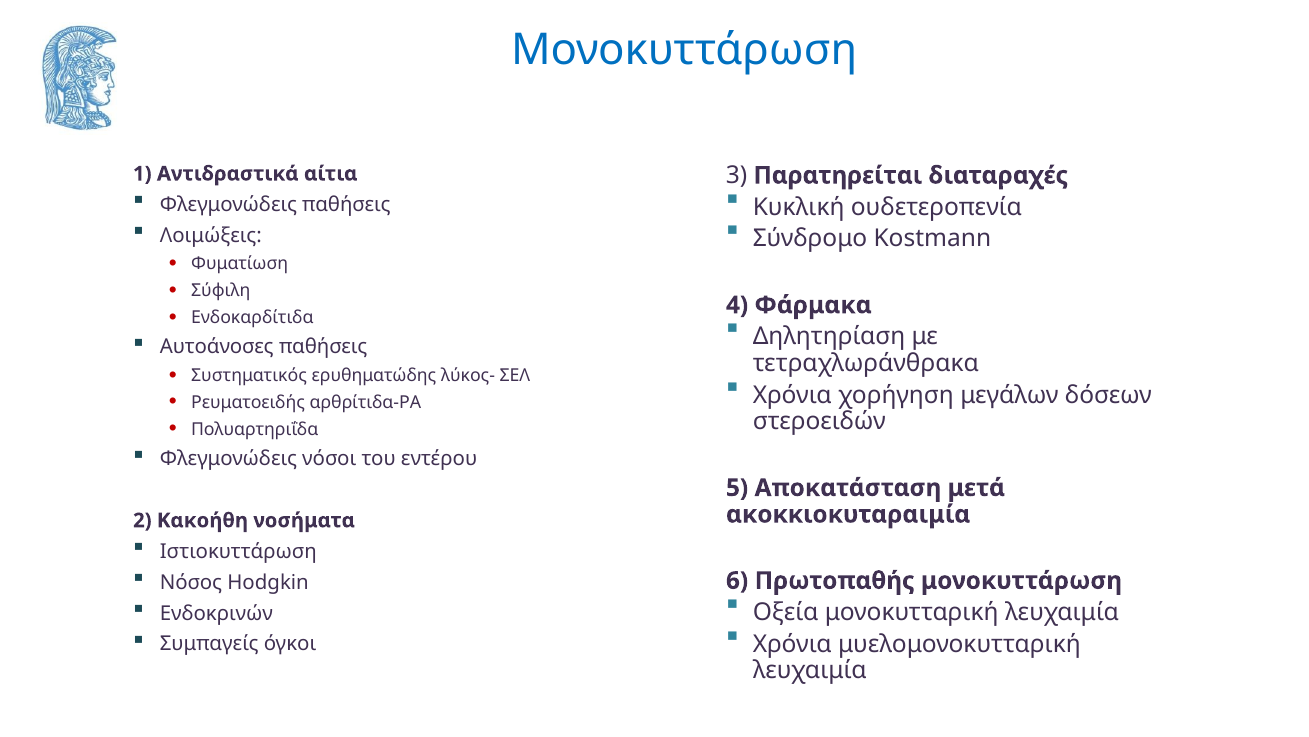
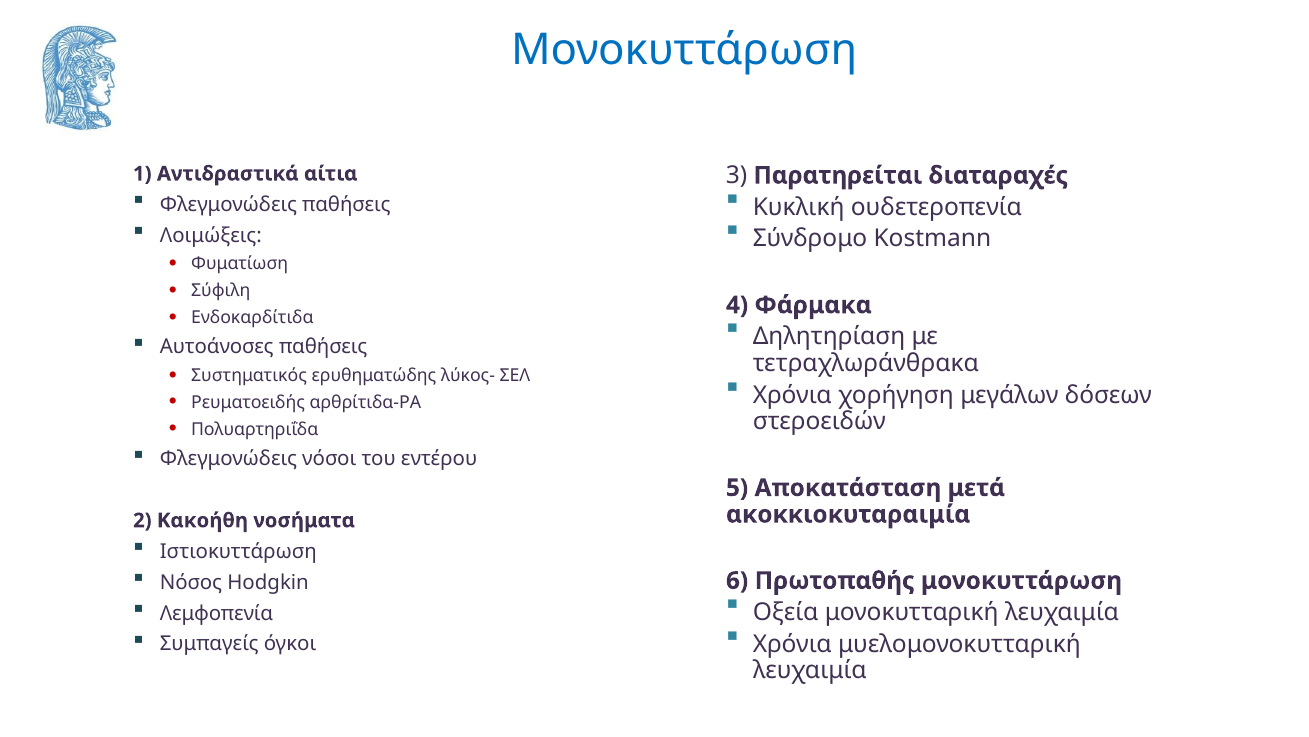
Ενδοκρινών: Ενδοκρινών -> Λεμφοπενία (217, 613)
